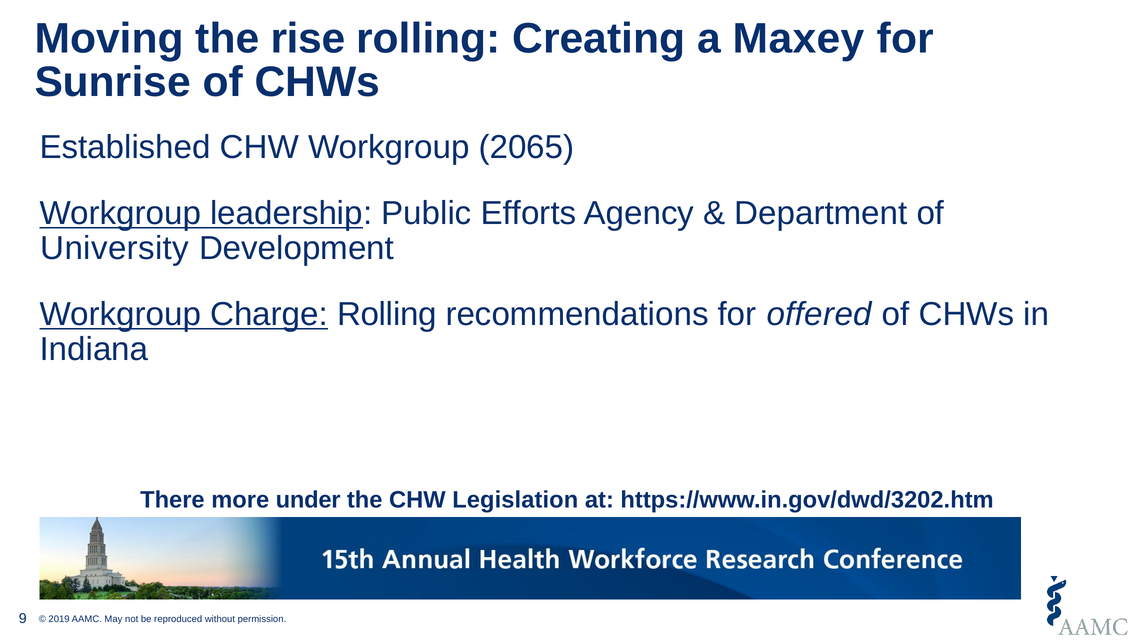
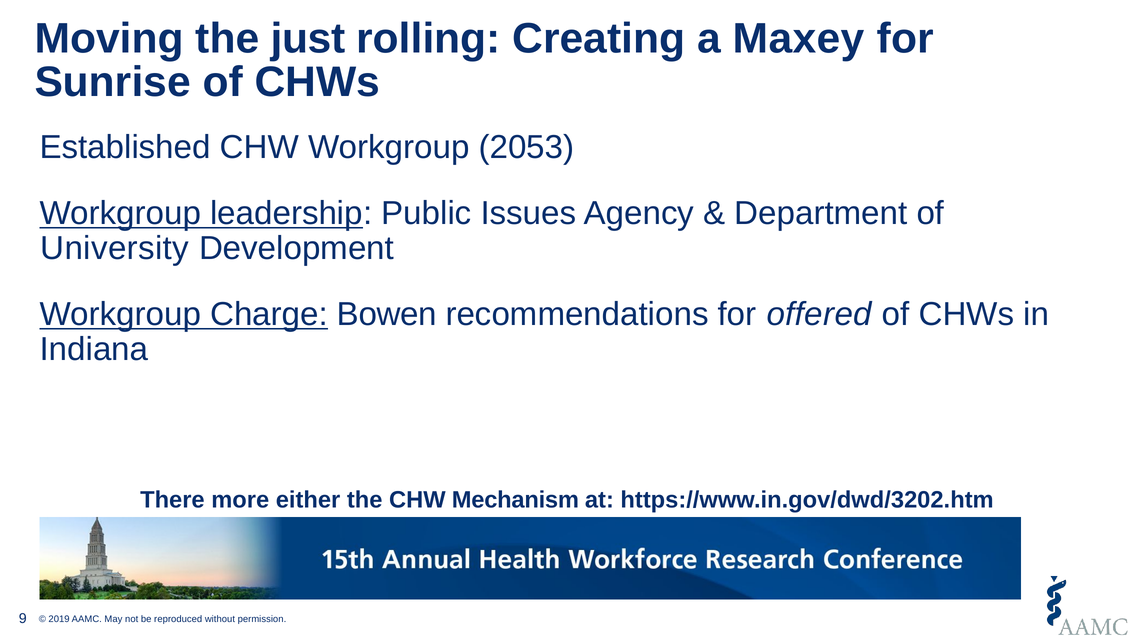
rise: rise -> just (308, 39)
2065: 2065 -> 2053 (526, 147)
Efforts: Efforts -> Issues (528, 213)
Charge Rolling: Rolling -> Bowen (387, 314)
under: under -> either (308, 500)
Legislation: Legislation -> Mechanism (515, 500)
